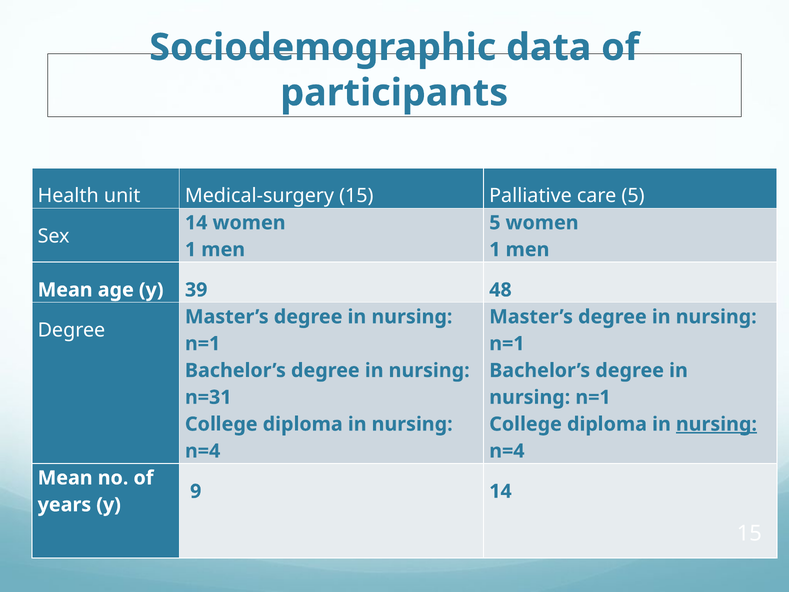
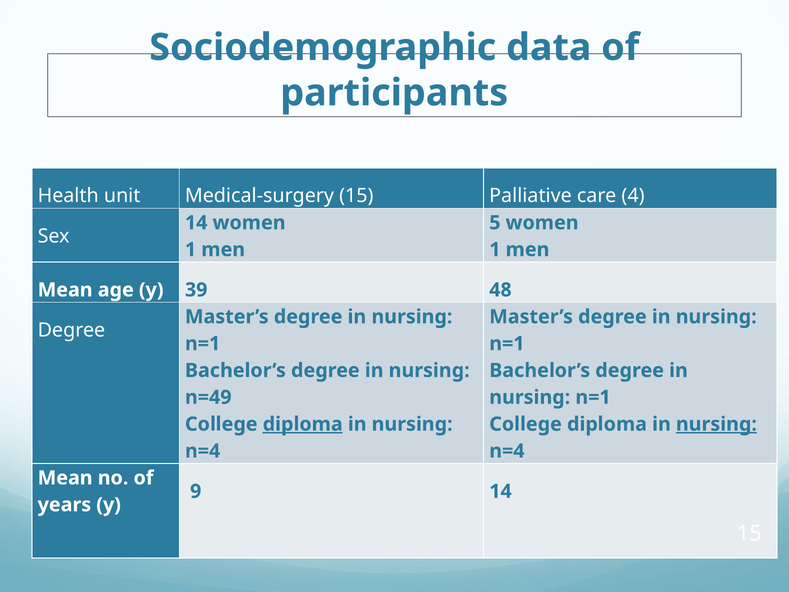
care 5: 5 -> 4 (633, 196)
n=31: n=31 -> n=49 (208, 397)
diploma underline: none -> present (303, 424)
